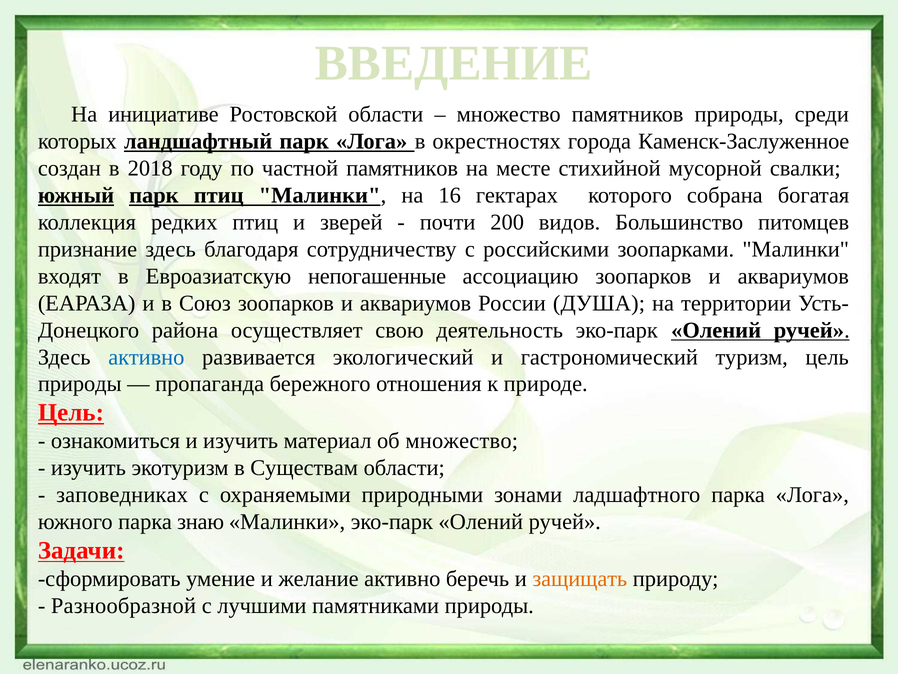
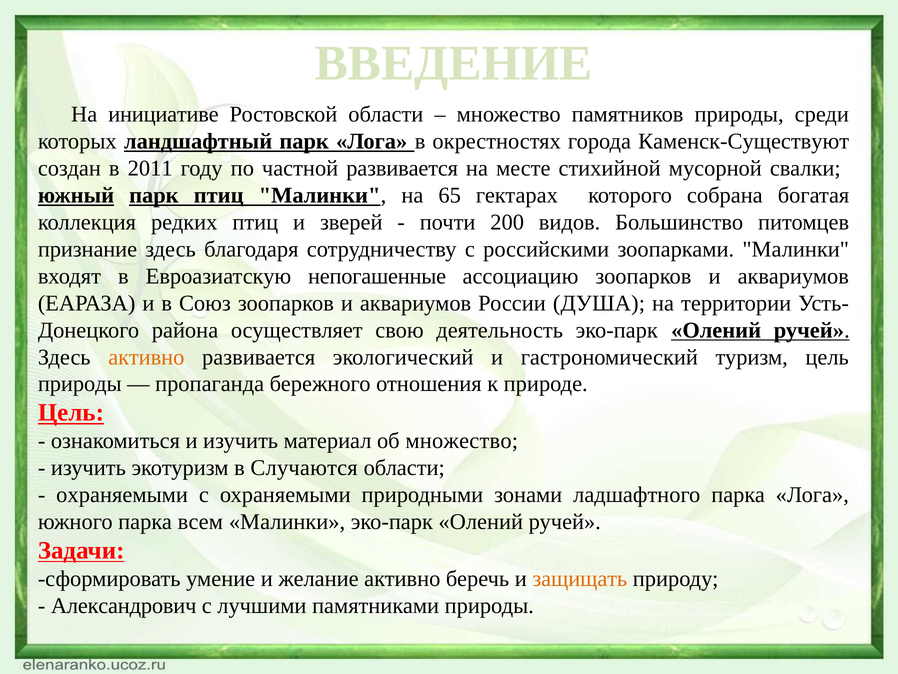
Каменск-Заслуженное: Каменск-Заслуженное -> Каменск-Существуют (744, 141)
2018: 2018 -> 2011 (150, 168)
частной памятников: памятников -> развивается (402, 168)
16: 16 -> 65 (450, 195)
активно colour: blue -> orange (146, 357)
Существам: Существам -> Случаются (304, 468)
заповедниках: заповедниках -> охраняемыми (122, 495)
знаю: знаю -> всем (200, 521)
Разнообразной: Разнообразной -> Александрович (124, 605)
